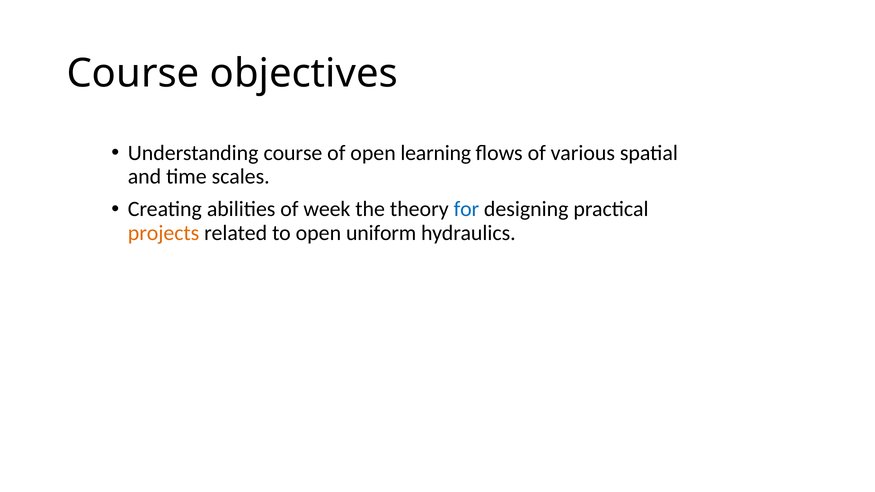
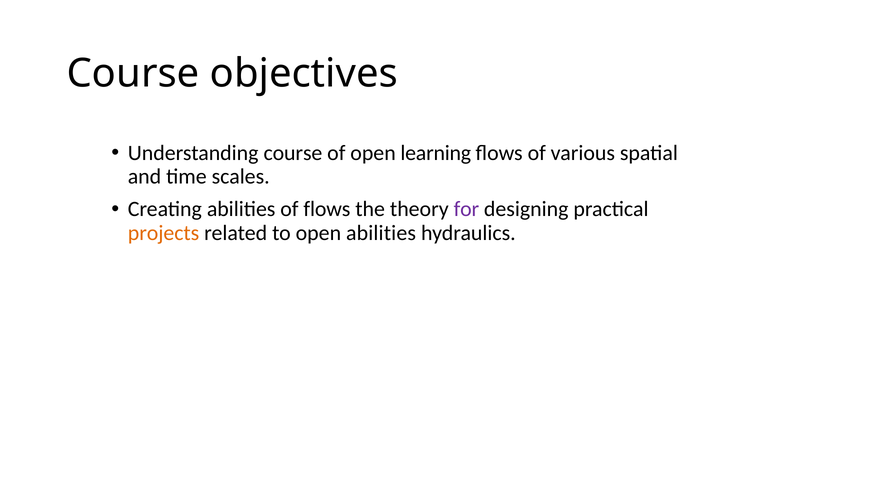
of week: week -> flows (327, 209)
for colour: blue -> purple (466, 209)
open uniform: uniform -> abilities (381, 233)
